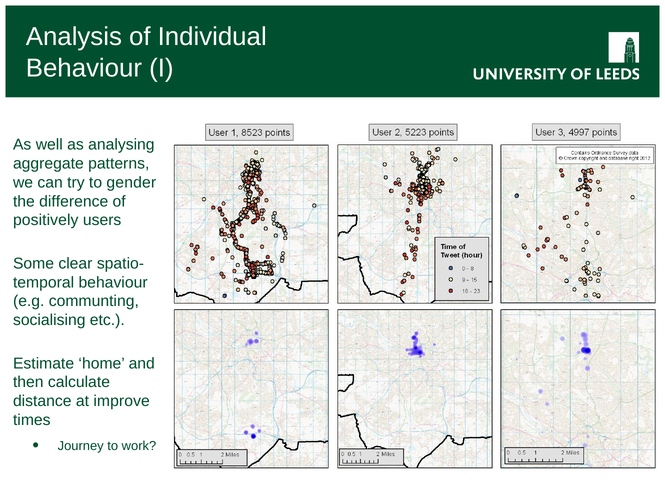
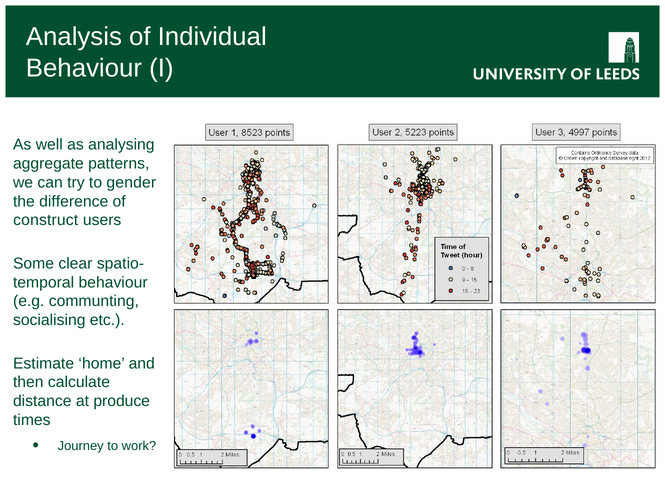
positively: positively -> construct (46, 220)
improve: improve -> produce (122, 401)
